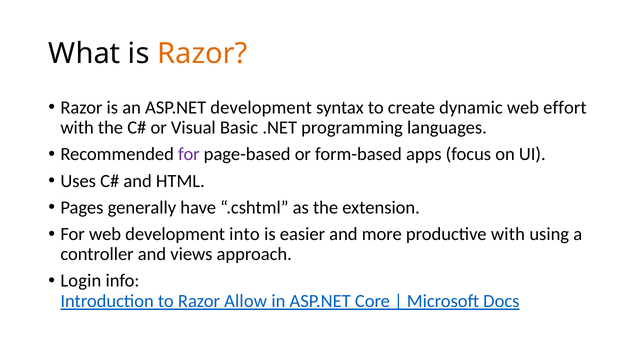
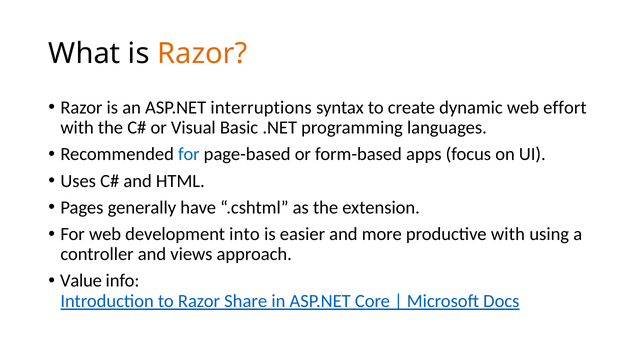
ASP.NET development: development -> interruptions (261, 107)
for colour: purple -> blue (189, 154)
Login: Login -> Value (81, 281)
Allow: Allow -> Share (246, 301)
